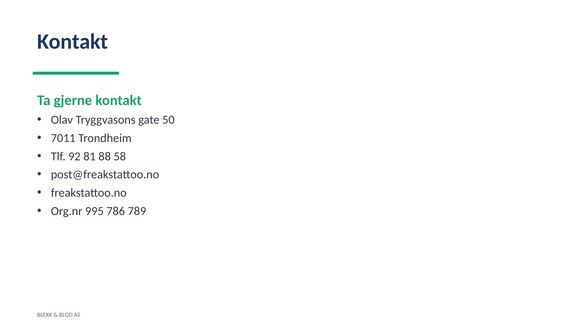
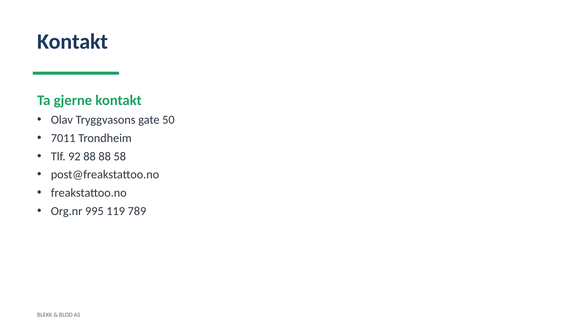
92 81: 81 -> 88 (90, 157)
786: 786 -> 119 (116, 211)
